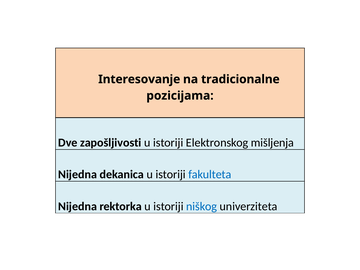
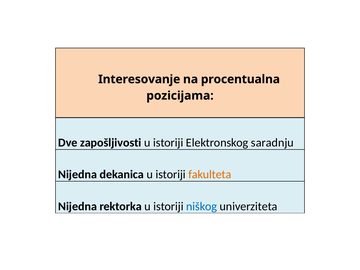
tradicionalne: tradicionalne -> procentualna (240, 79)
mišljenja: mišljenja -> saradnju (272, 143)
fakulteta colour: blue -> orange (210, 175)
